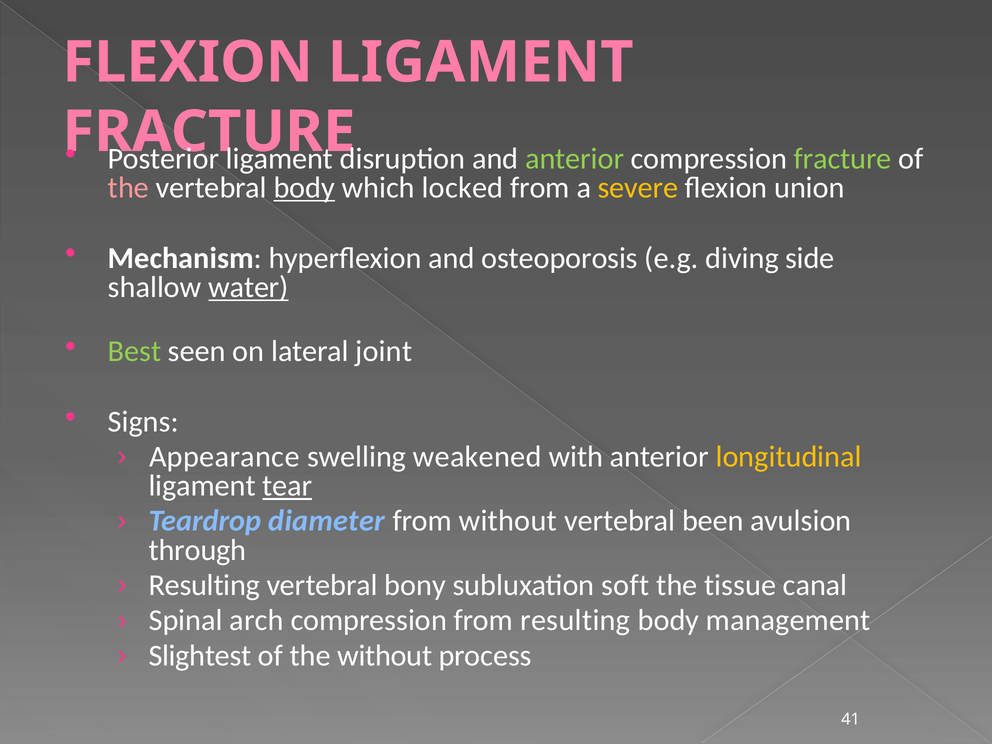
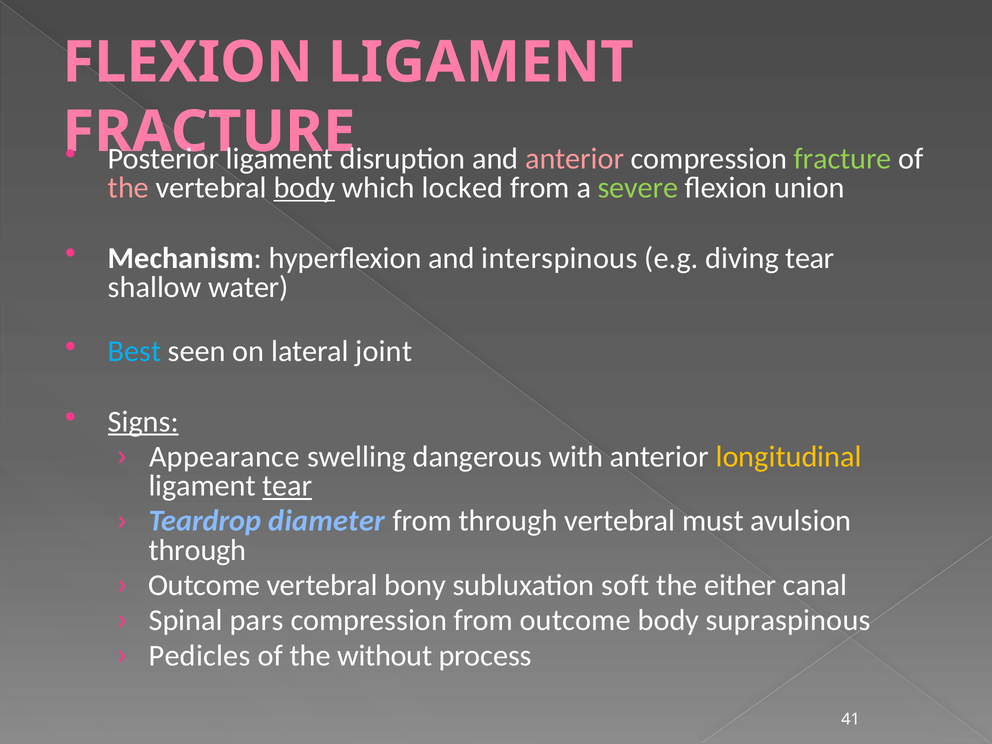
anterior colour: light green -> pink (575, 159)
severe colour: yellow -> light green (638, 188)
osteoporosis: osteoporosis -> interspinous (559, 258)
diving side: side -> tear (810, 258)
water underline: present -> none (248, 287)
Best colour: light green -> light blue (135, 351)
Signs underline: none -> present (143, 422)
weakened: weakened -> dangerous (477, 457)
from without: without -> through (508, 521)
been: been -> must (713, 521)
Resulting: Resulting -> Outcome (204, 585)
tissue: tissue -> either (740, 585)
arch: arch -> pars (257, 620)
from resulting: resulting -> outcome (575, 620)
management: management -> supraspinous (788, 620)
Slightest: Slightest -> Pedicles (200, 656)
